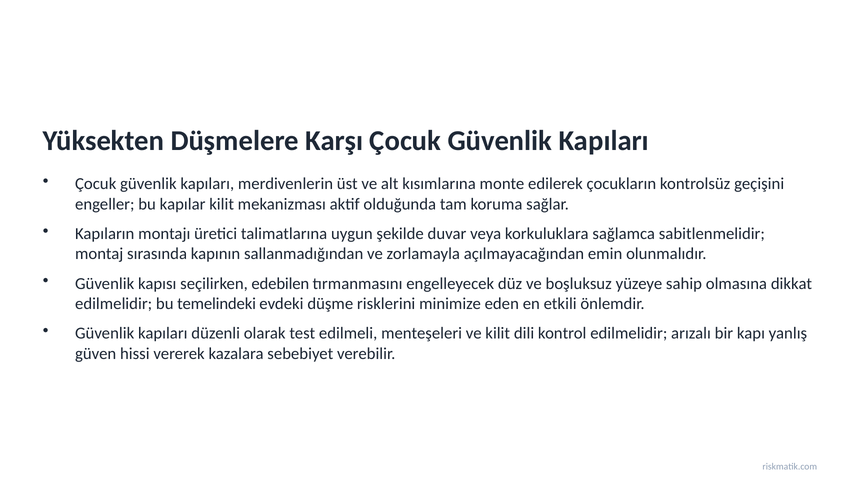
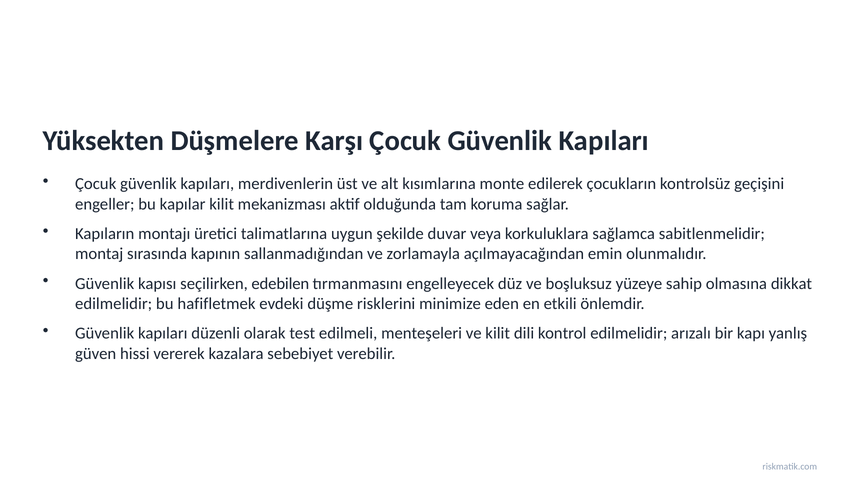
temelindeki: temelindeki -> hafifletmek (216, 304)
